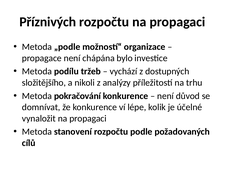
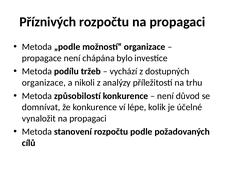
složitějšího: složitějšího -> organizace (44, 83)
pokračování: pokračování -> způsobilostí (77, 96)
